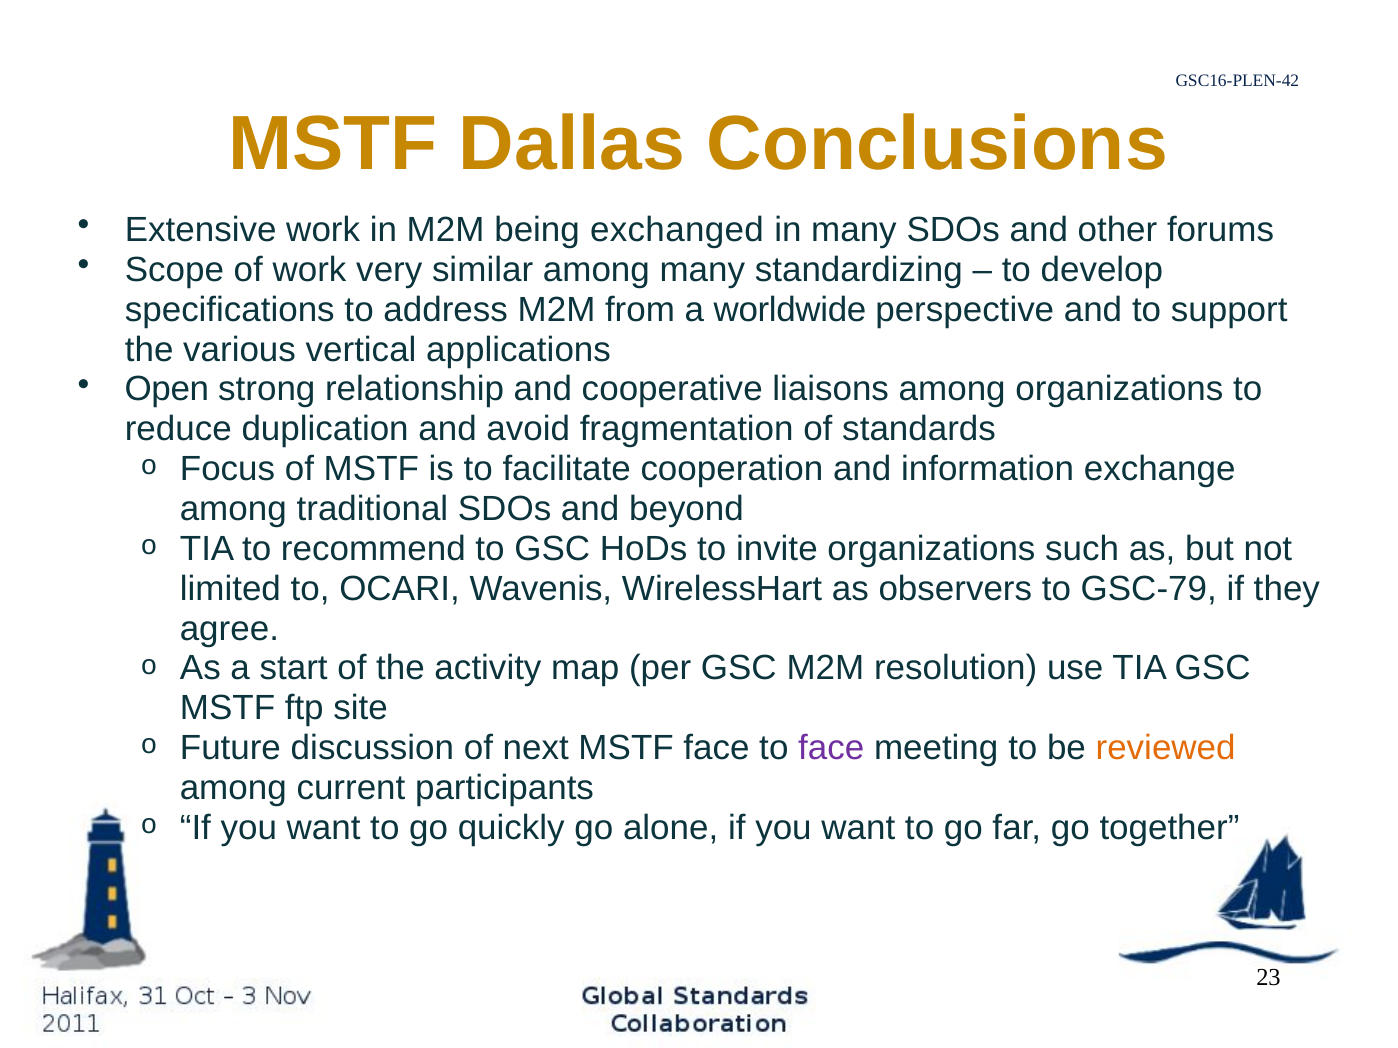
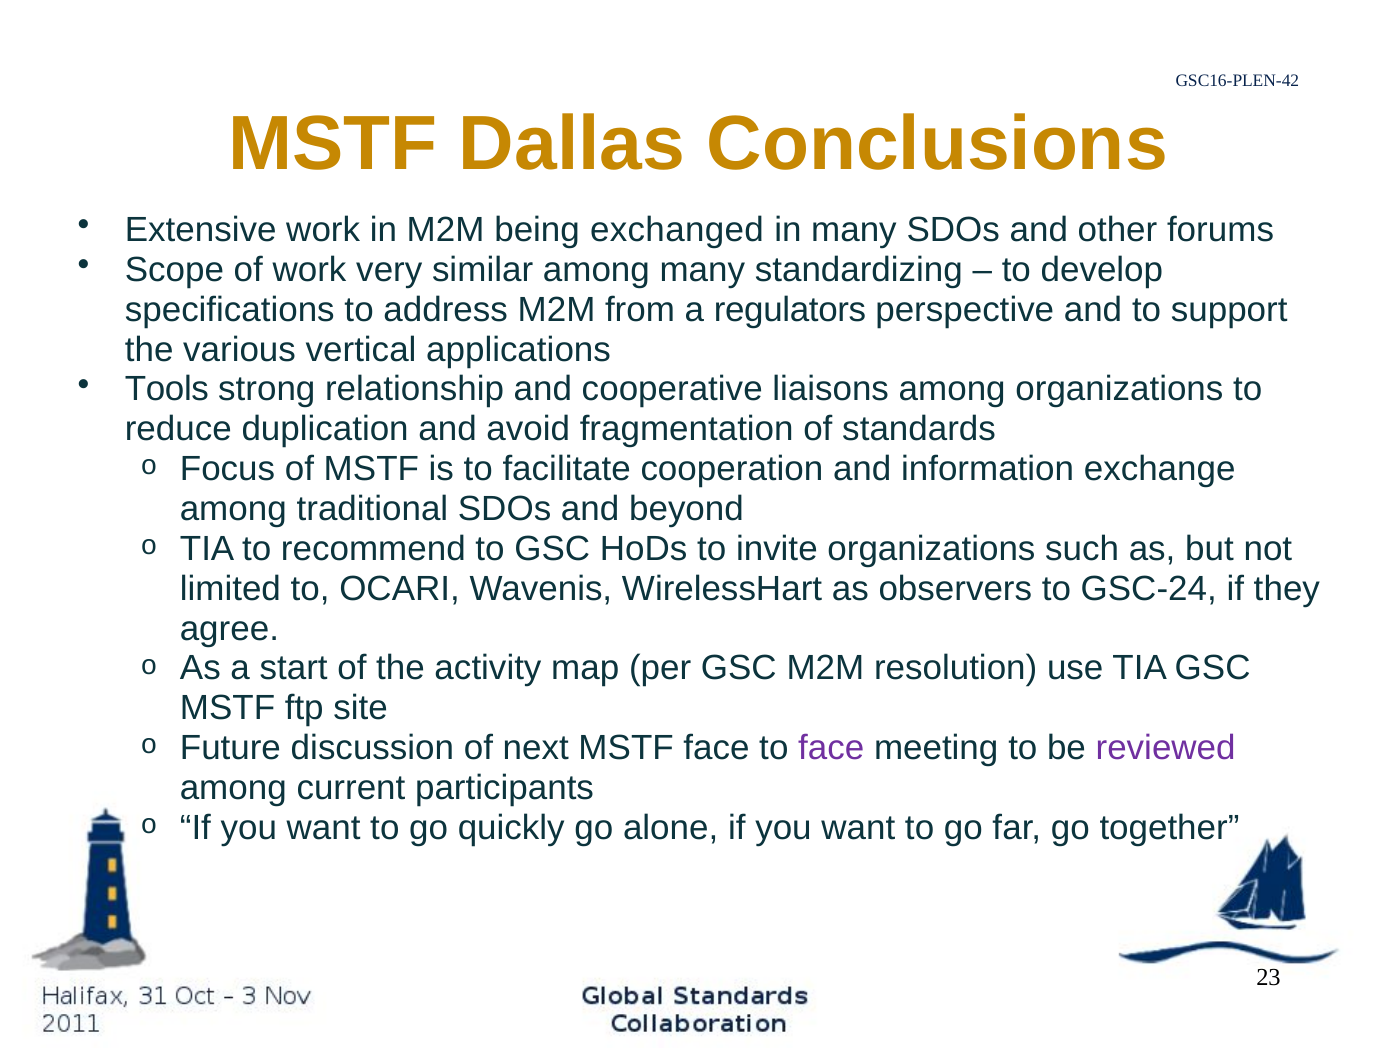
worldwide: worldwide -> regulators (790, 310)
Open: Open -> Tools (167, 390)
GSC-79: GSC-79 -> GSC-24 (1149, 589)
reviewed colour: orange -> purple (1166, 748)
